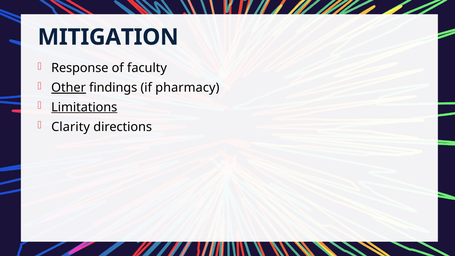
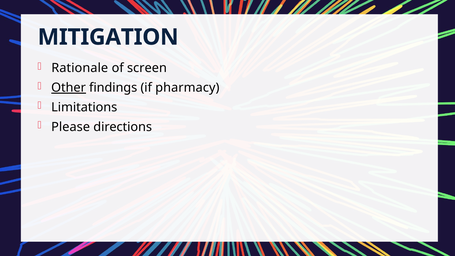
Response: Response -> Rationale (80, 68)
faculty: faculty -> screen (147, 68)
Limitations underline: present -> none (84, 107)
Clarity: Clarity -> Please (71, 127)
